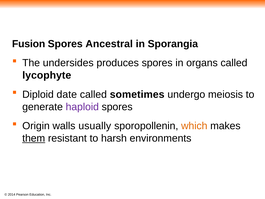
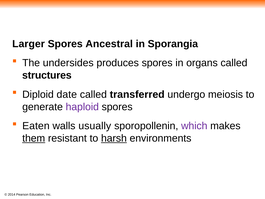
Fusion: Fusion -> Larger (29, 44)
lycophyte: lycophyte -> structures (47, 75)
sometimes: sometimes -> transferred (137, 94)
Origin: Origin -> Eaten (36, 126)
which colour: orange -> purple (194, 126)
harsh underline: none -> present (114, 138)
